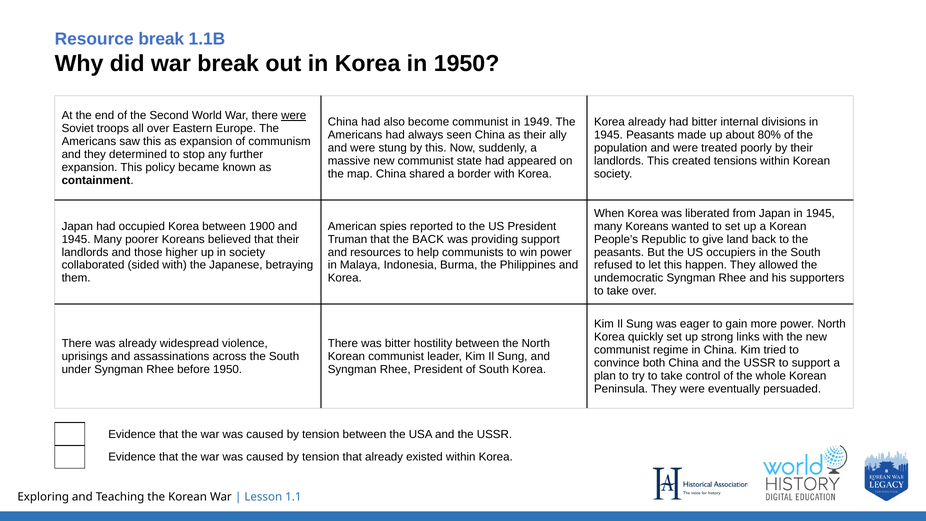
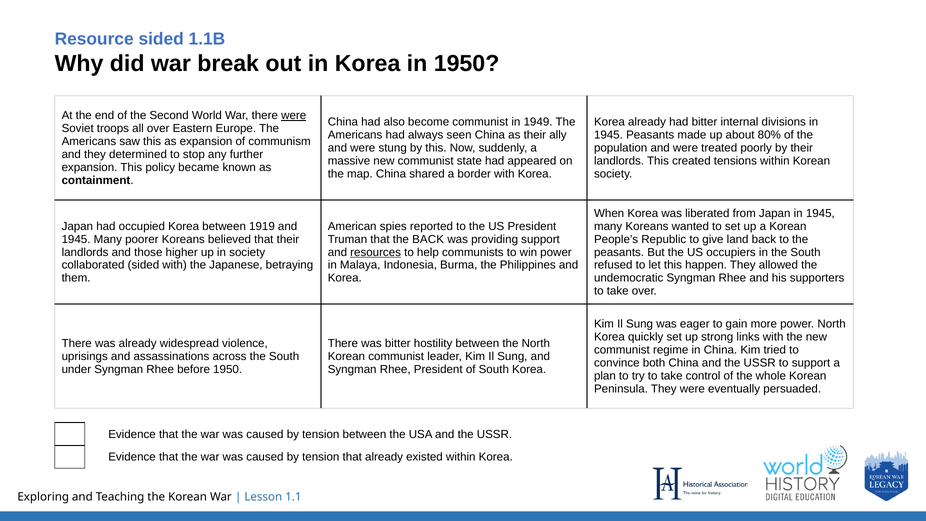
Resource break: break -> sided (161, 39)
1900: 1900 -> 1919 (262, 226)
resources underline: none -> present (376, 252)
